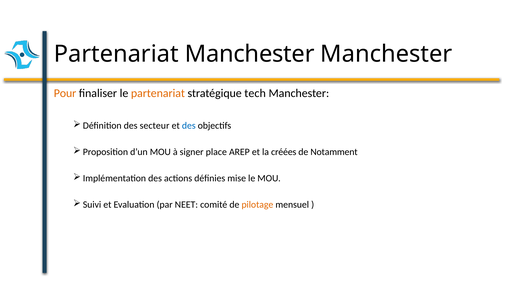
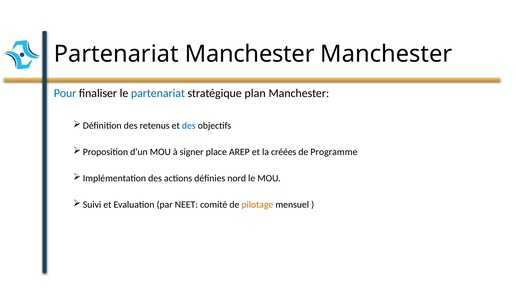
Pour colour: orange -> blue (65, 93)
partenariat colour: orange -> blue (158, 93)
tech: tech -> plan (255, 93)
secteur: secteur -> retenus (155, 126)
Notamment: Notamment -> Programme (334, 152)
mise: mise -> nord (237, 178)
